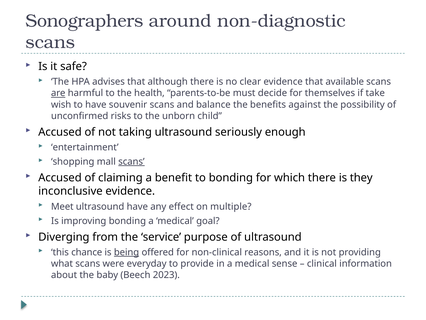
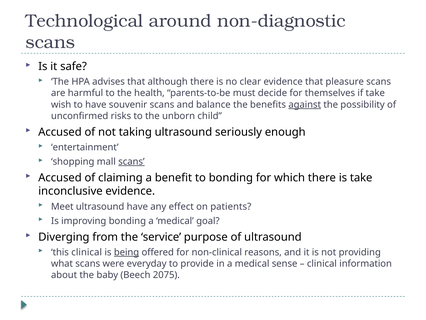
Sonographers: Sonographers -> Technological (84, 21)
available: available -> pleasure (345, 82)
are underline: present -> none (58, 93)
against underline: none -> present (305, 104)
is they: they -> take (361, 177)
multiple: multiple -> patients (231, 206)
this chance: chance -> clinical (87, 252)
2023: 2023 -> 2075 (166, 275)
